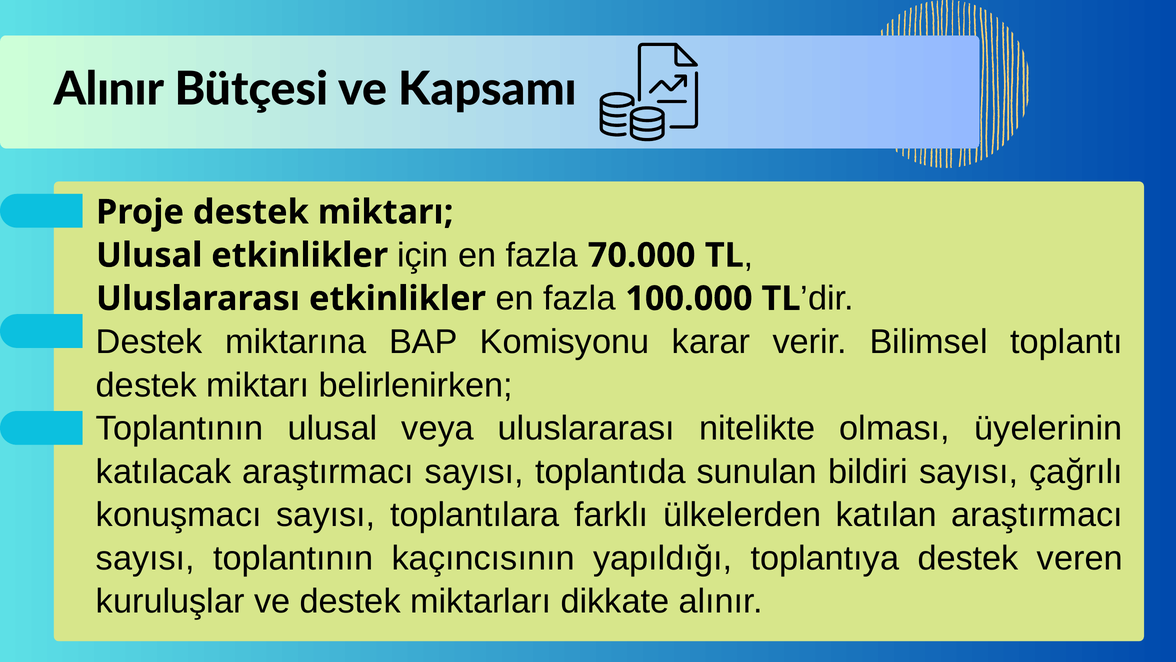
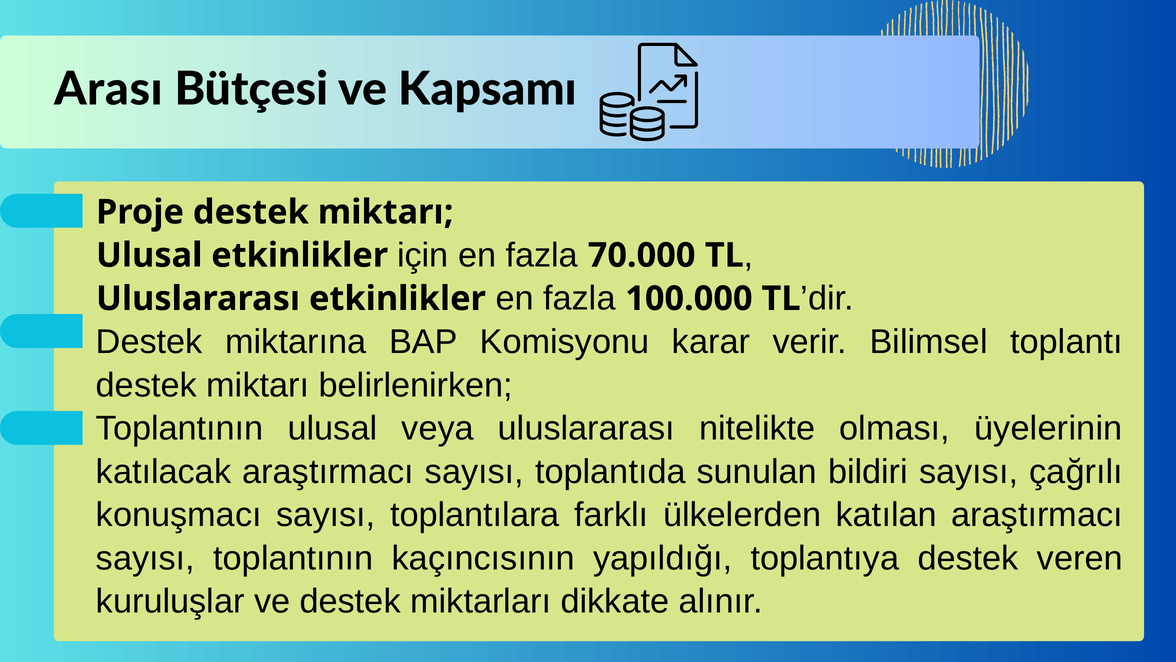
Alınır: Alınır -> Arası (108, 89)
